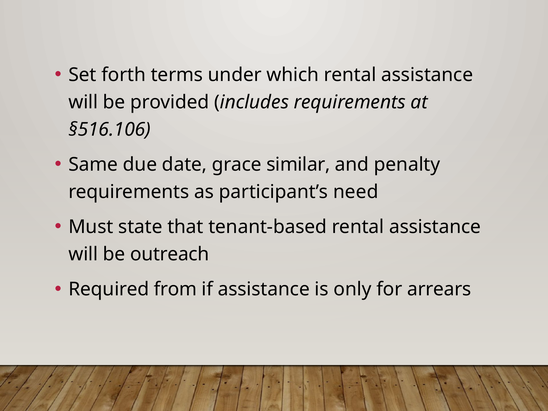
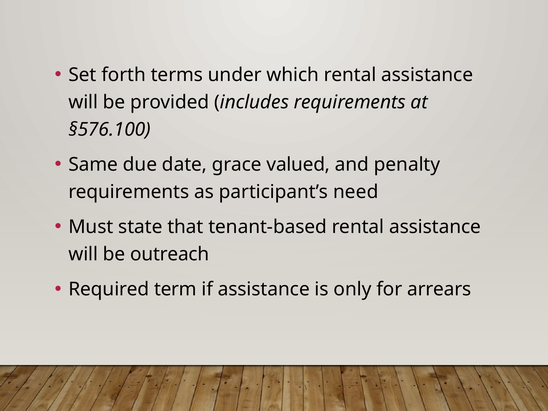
§516.106: §516.106 -> §576.100 (110, 130)
similar: similar -> valued (298, 165)
from: from -> term (175, 289)
